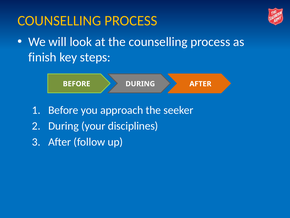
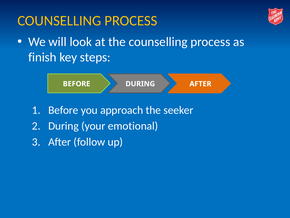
disciplines: disciplines -> emotional (133, 126)
